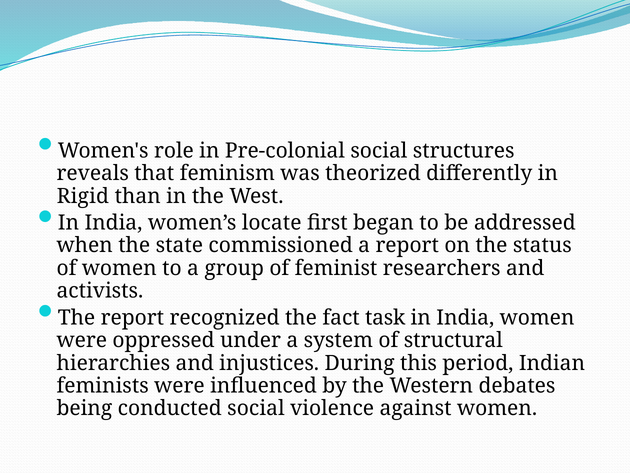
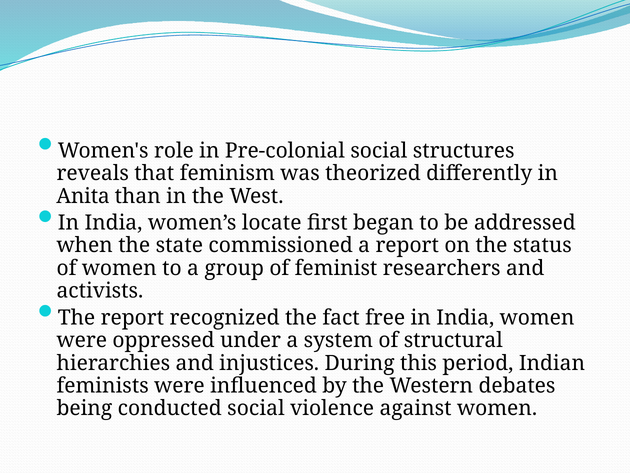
Rigid: Rigid -> Anita (83, 196)
task: task -> free (385, 317)
